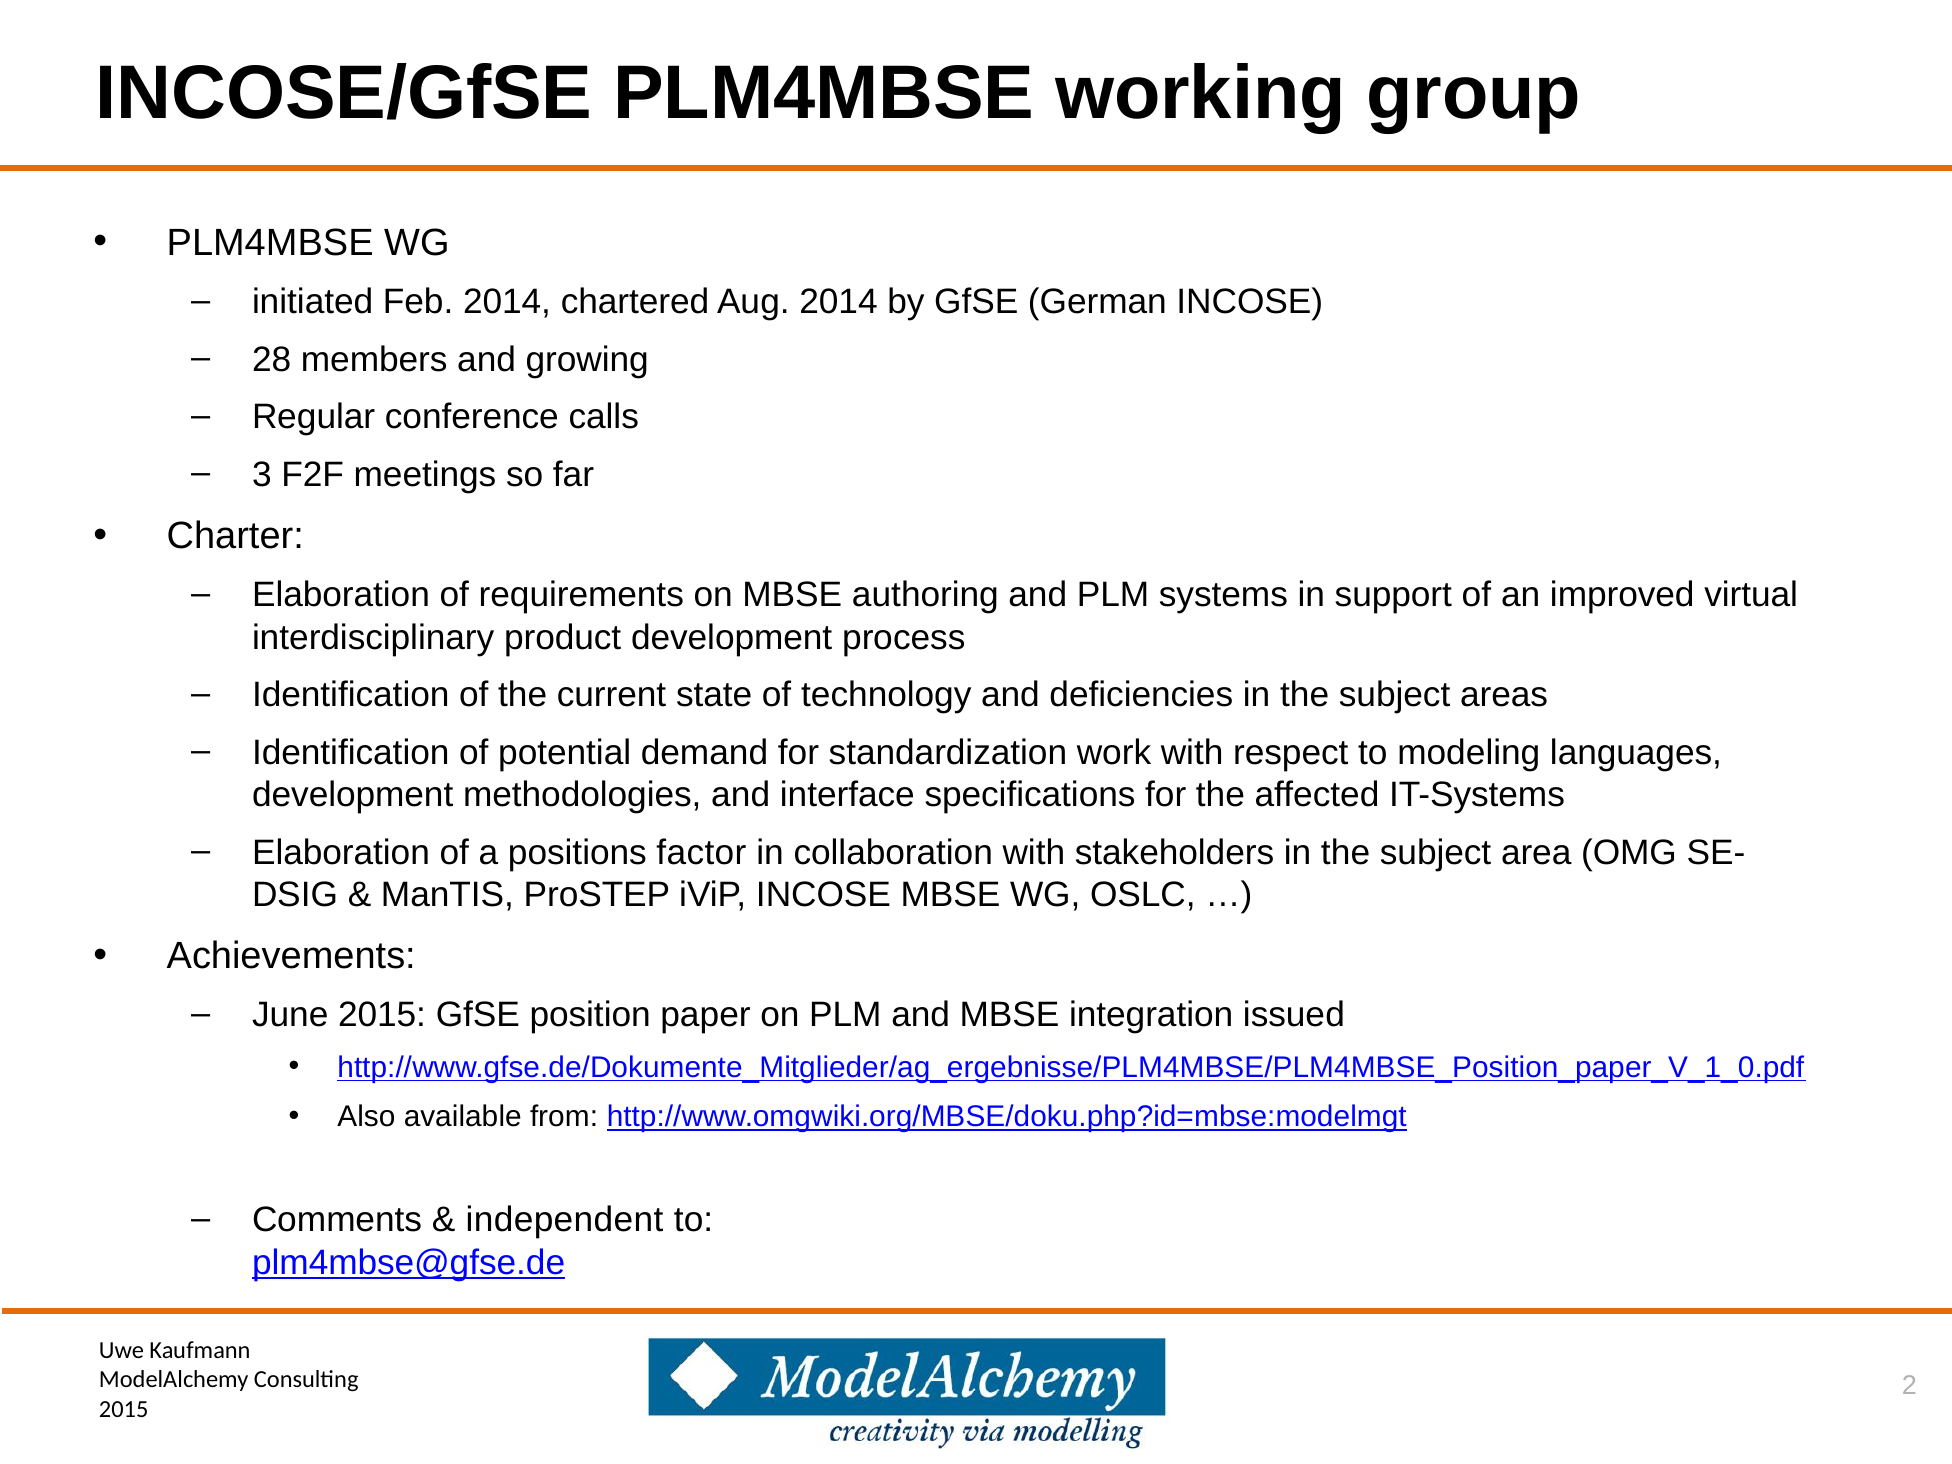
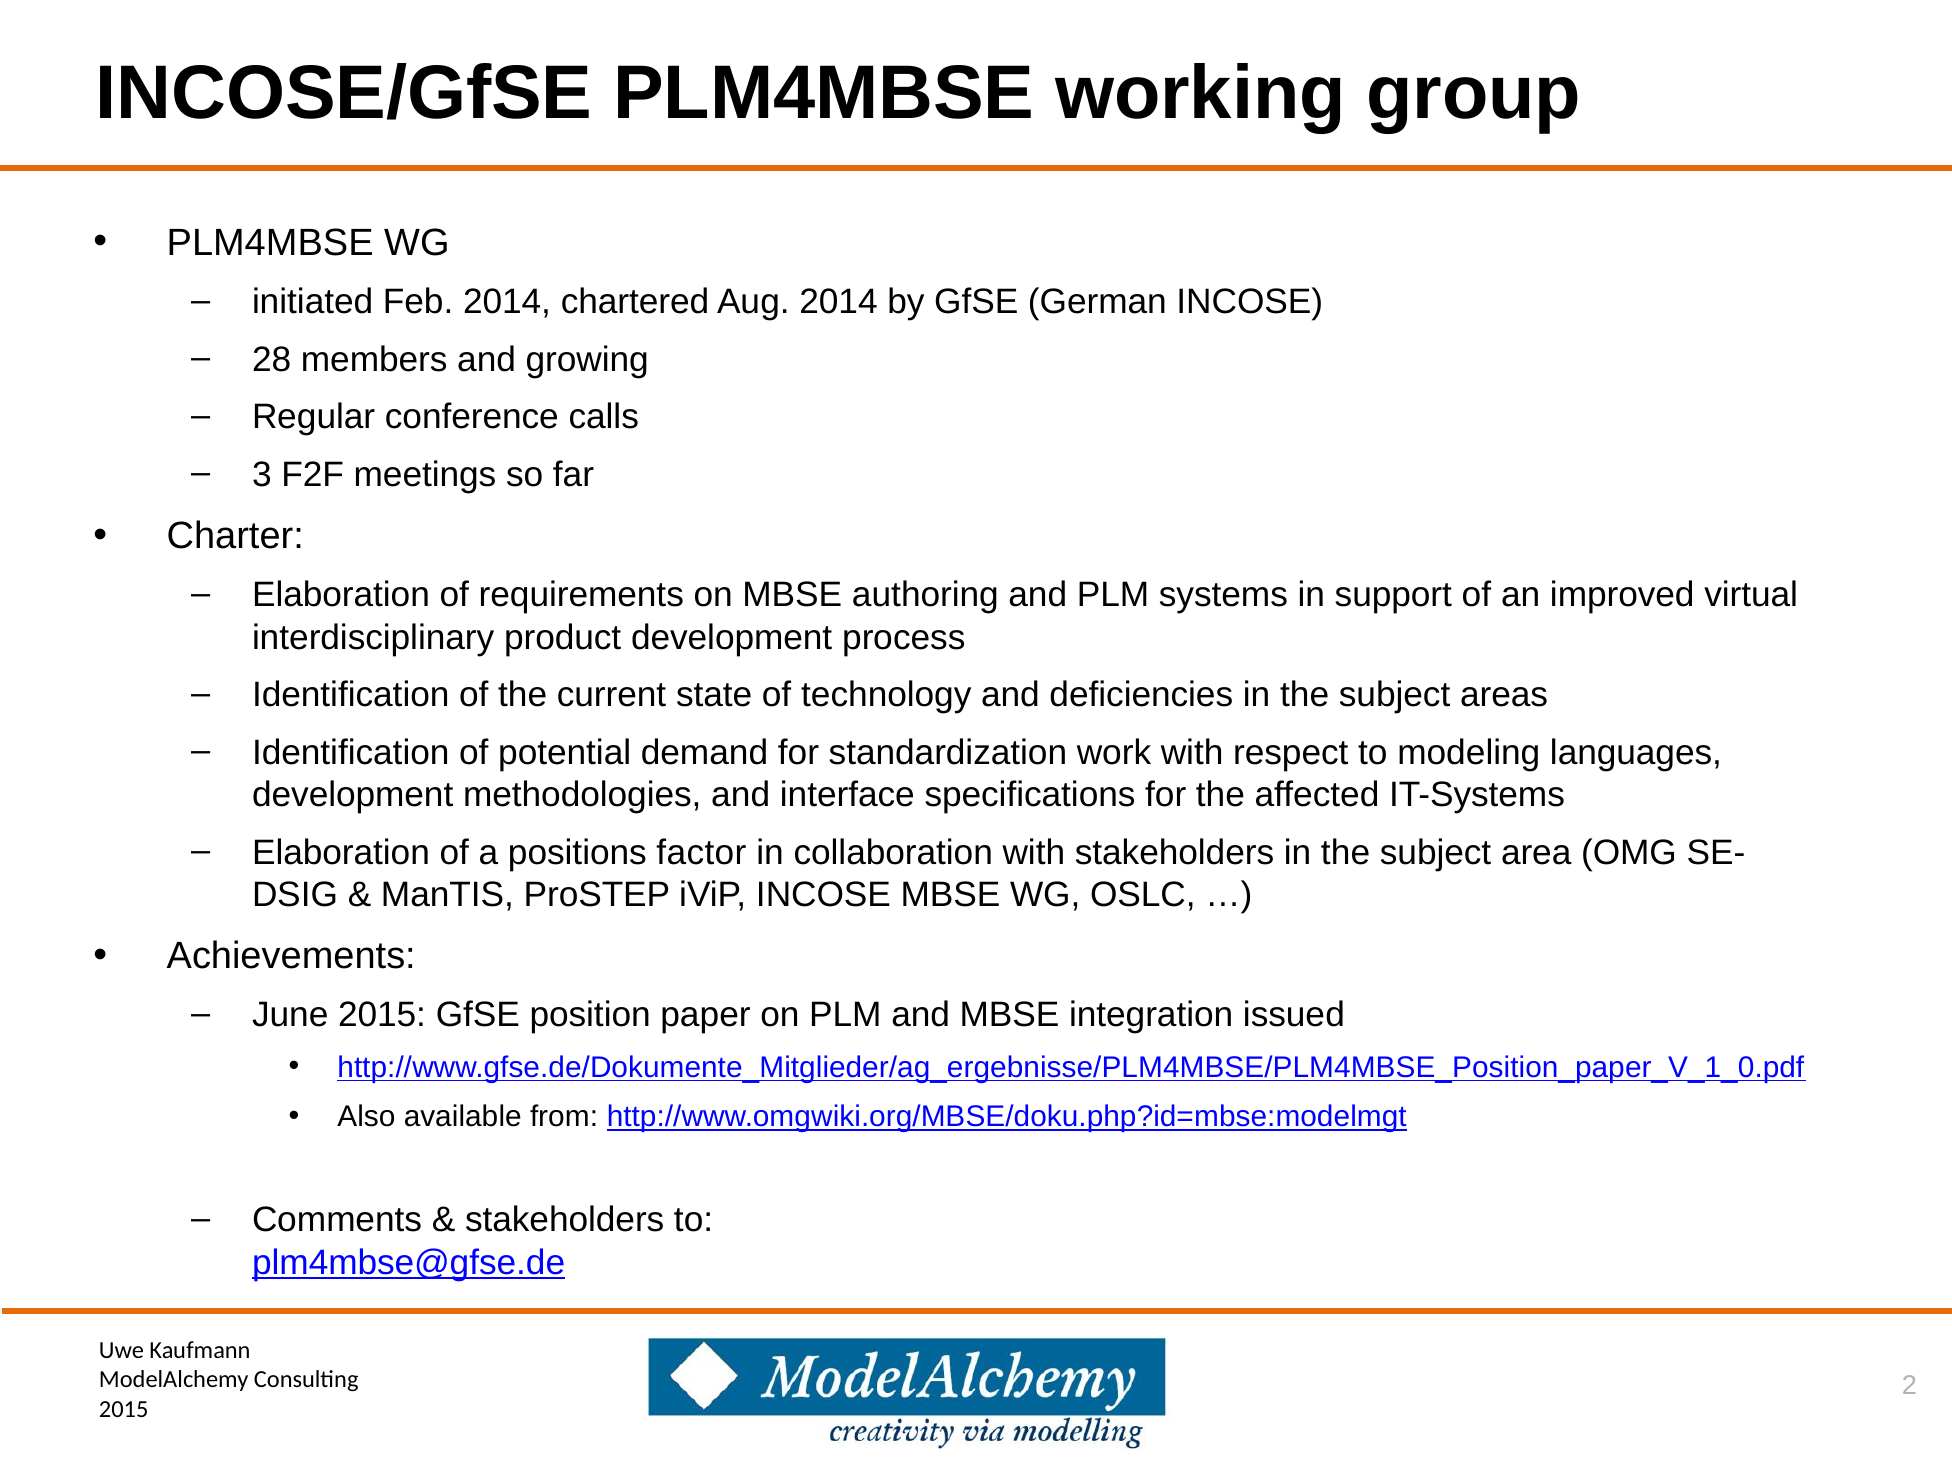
independent: independent -> stakeholders (565, 1220)
